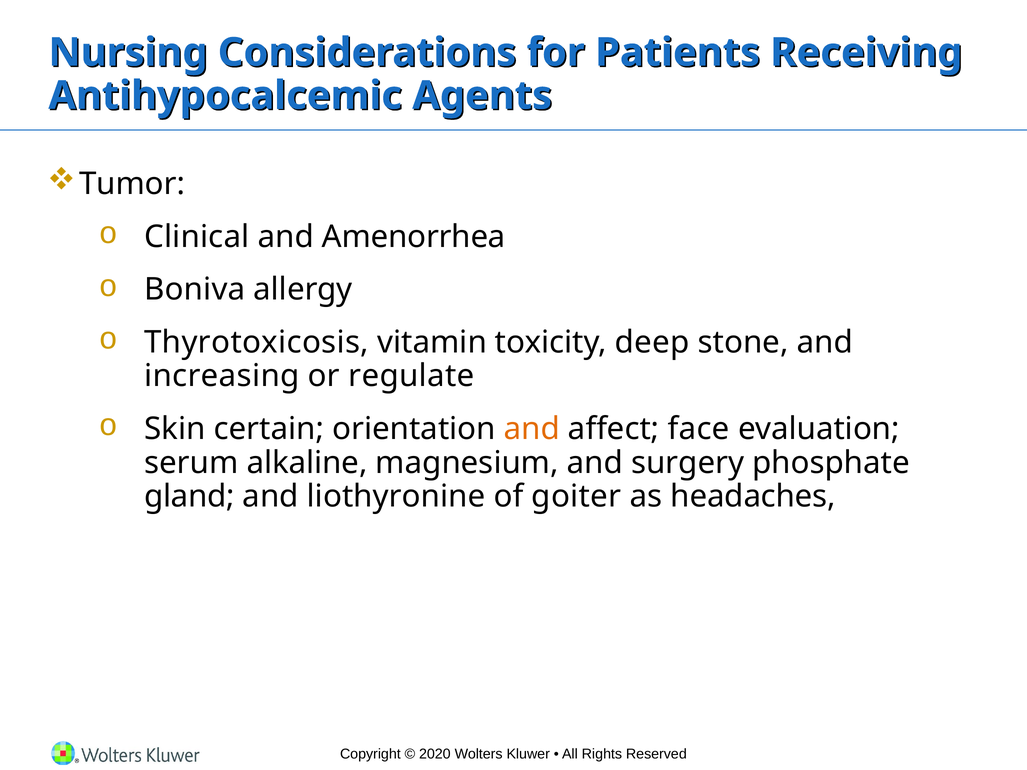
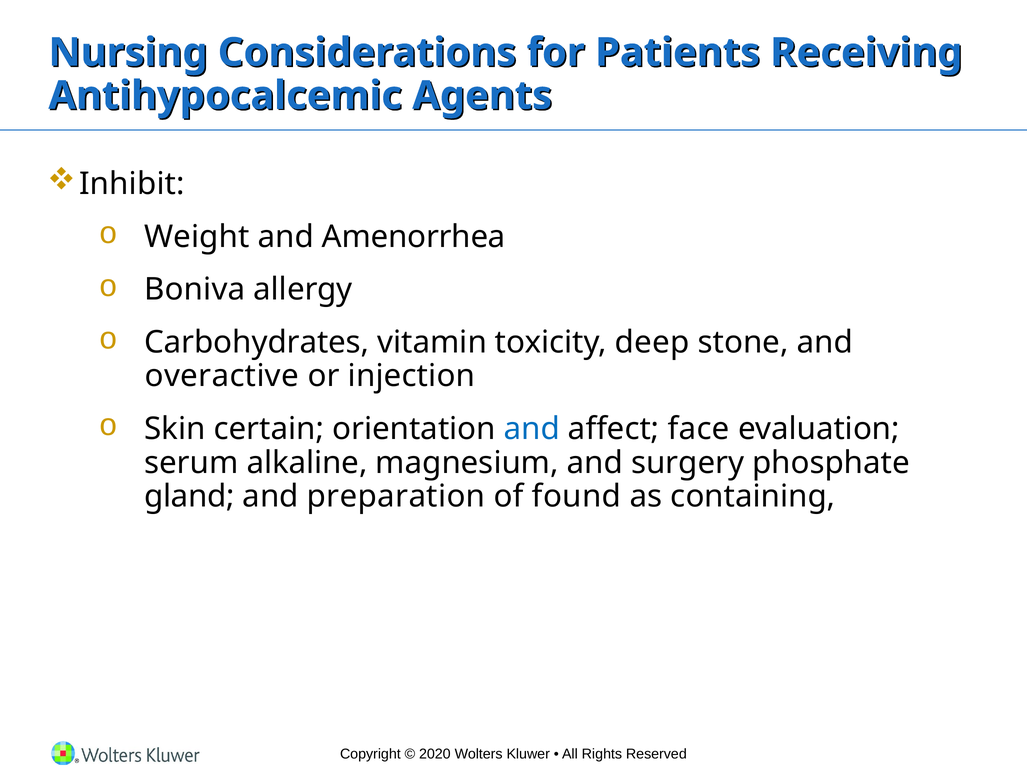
Tumor: Tumor -> Inhibit (132, 184)
Clinical: Clinical -> Weight (197, 237)
Thyrotoxicosis: Thyrotoxicosis -> Carbohydrates (257, 342)
increasing: increasing -> overactive (222, 376)
regulate: regulate -> injection (411, 376)
and colour: orange -> blue (532, 429)
liothyronine: liothyronine -> preparation (396, 497)
goiter: goiter -> found (576, 497)
headaches: headaches -> containing (753, 497)
